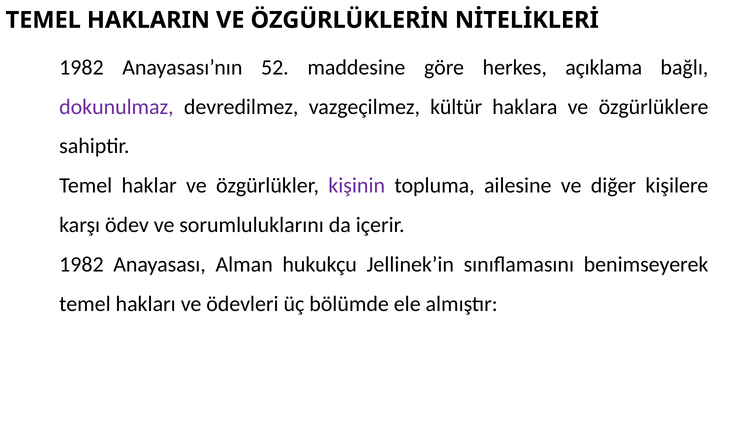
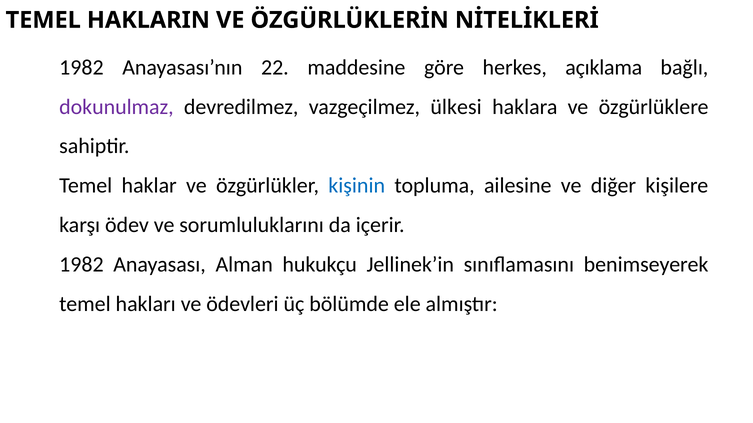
52: 52 -> 22 (275, 68)
kültür: kültür -> ülkesi (456, 107)
kişinin colour: purple -> blue (357, 186)
